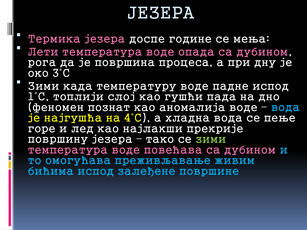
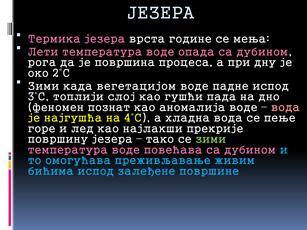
доспе: доспе -> врста (147, 39)
3˚С: 3˚С -> 2˚С (61, 73)
температуру: температуру -> вегетацијом (136, 86)
1˚С: 1˚С -> 3˚С (38, 97)
вода colour: light blue -> pink (285, 108)
